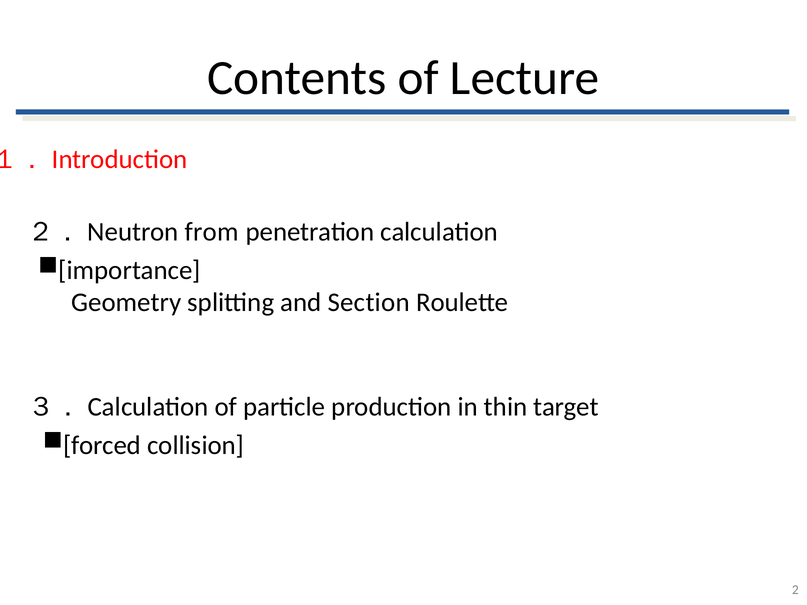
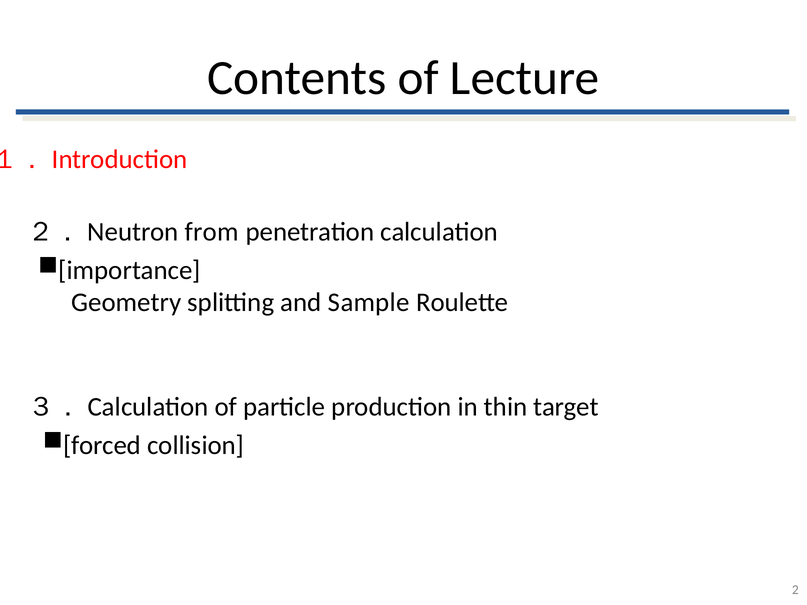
Section: Section -> Sample (369, 303)
